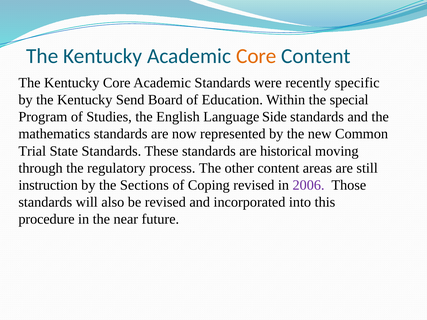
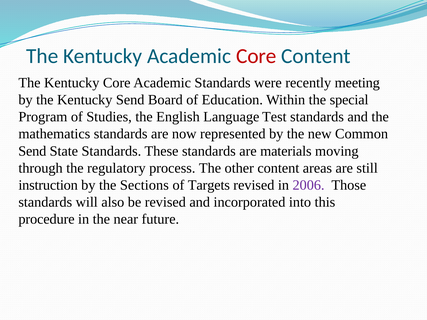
Core colour: orange -> red (256, 56)
specific: specific -> meeting (357, 83)
Side: Side -> Test (274, 117)
Trial: Trial -> Send (32, 151)
historical: historical -> materials (286, 151)
Coping: Coping -> Targets (209, 185)
